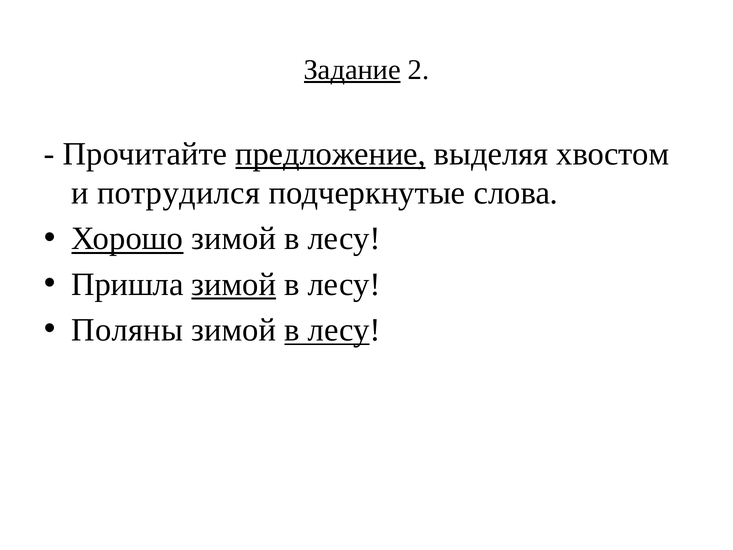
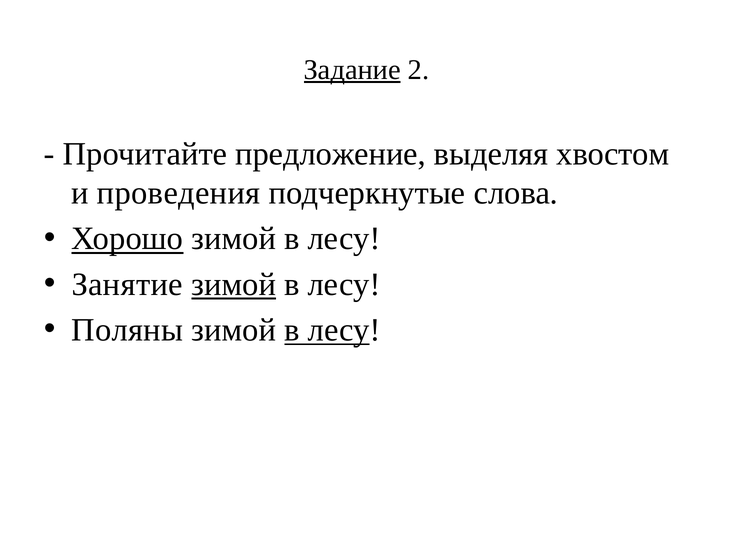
предложение underline: present -> none (331, 154)
потрудился: потрудился -> проведения (179, 193)
Пришла: Пришла -> Занятие (127, 284)
